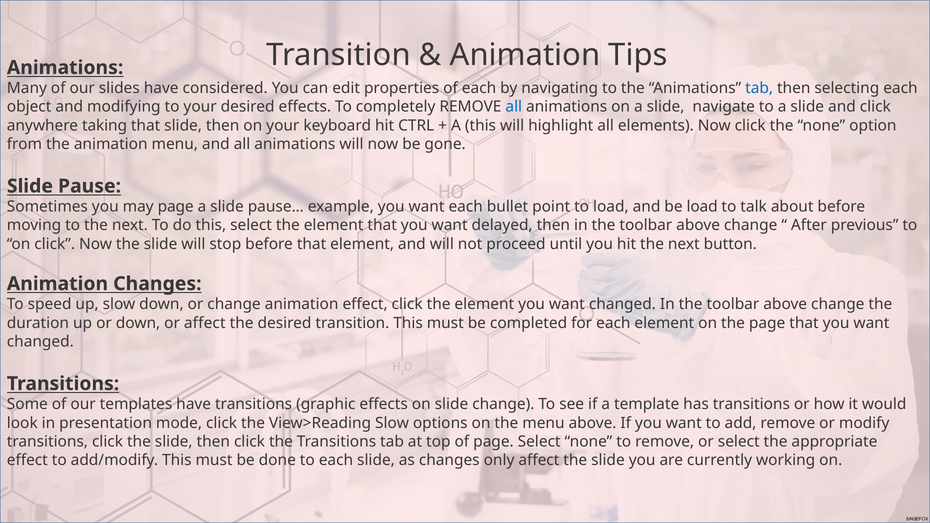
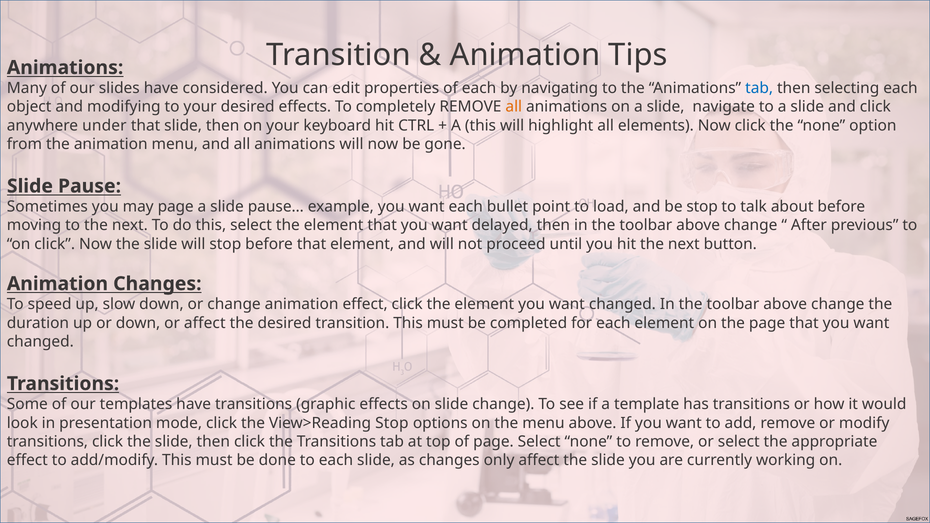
all colour: blue -> orange (514, 107)
taking: taking -> under (104, 125)
be load: load -> stop (702, 207)
View>Reading Slow: Slow -> Stop (392, 423)
